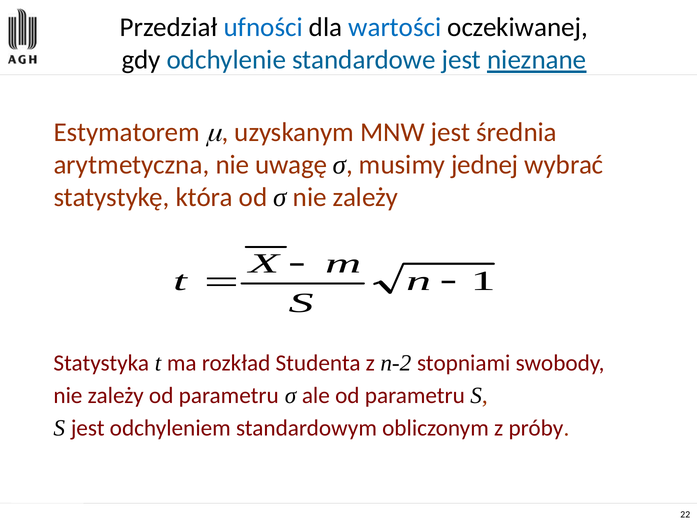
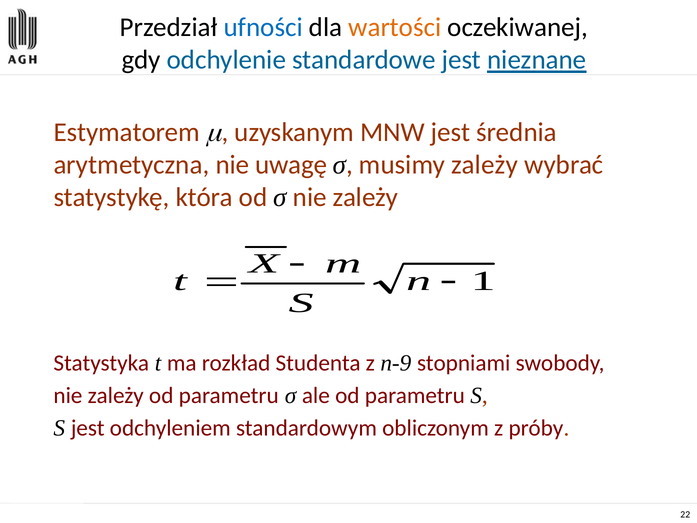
wartości colour: blue -> orange (395, 27)
musimy jednej: jednej -> zależy (484, 165)
n-2: n-2 -> n-9 (396, 363)
